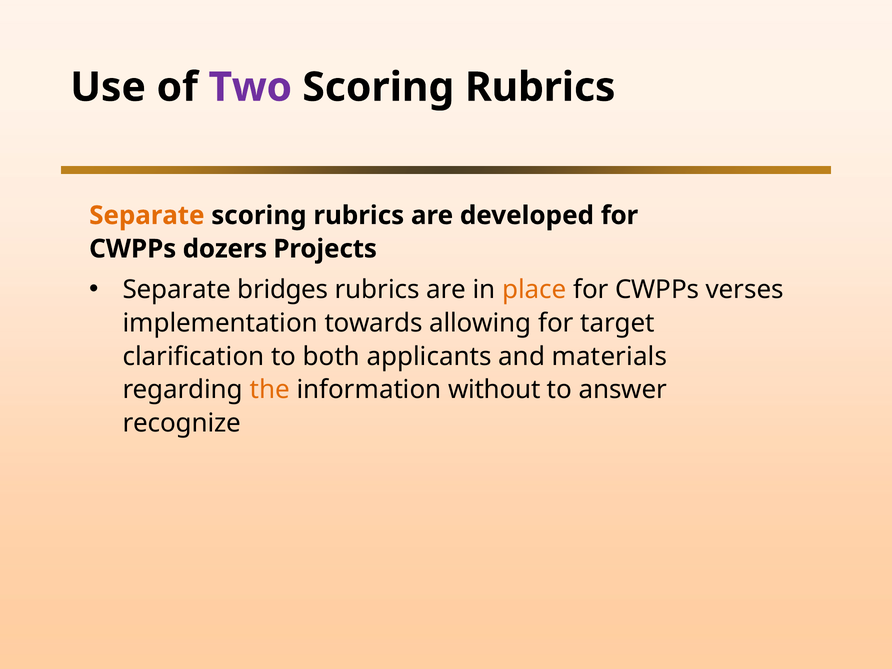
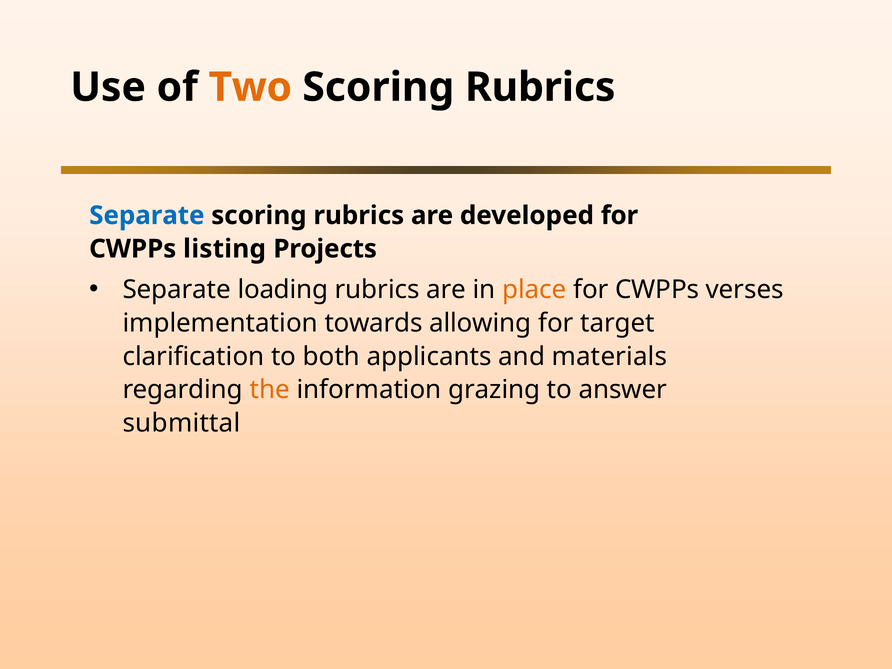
Two colour: purple -> orange (250, 87)
Separate colour: orange -> blue (147, 215)
dozers: dozers -> listing (225, 249)
bridges: bridges -> loading (283, 290)
without: without -> grazing (494, 390)
recognize: recognize -> submittal (182, 423)
